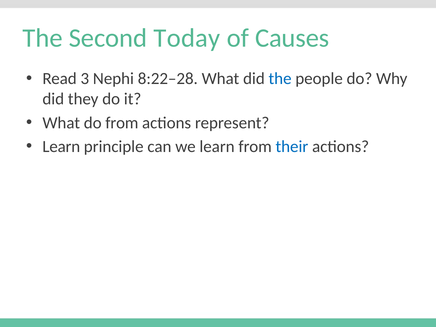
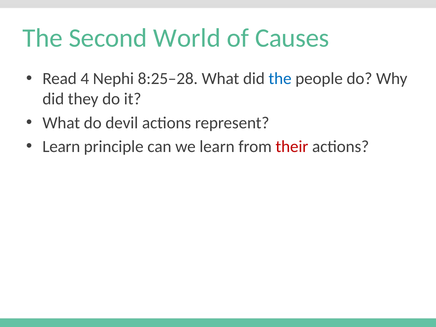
Today: Today -> World (187, 38)
3: 3 -> 4 (85, 79)
8:22–28: 8:22–28 -> 8:25–28 (168, 79)
do from: from -> devil (122, 123)
their colour: blue -> red (292, 147)
